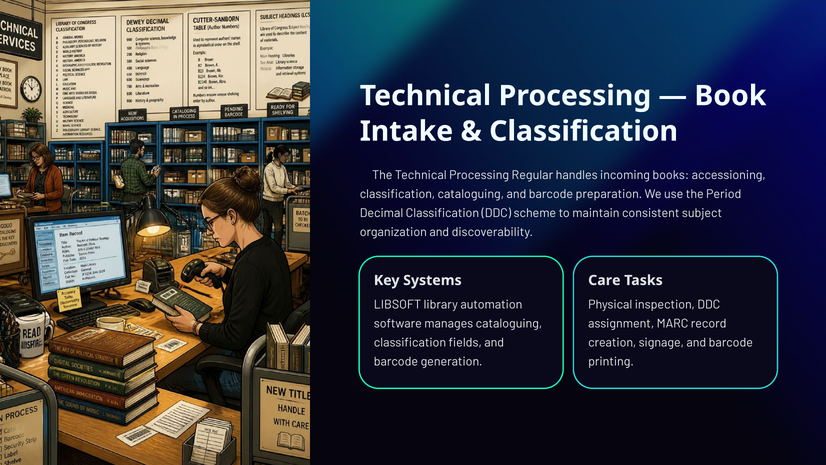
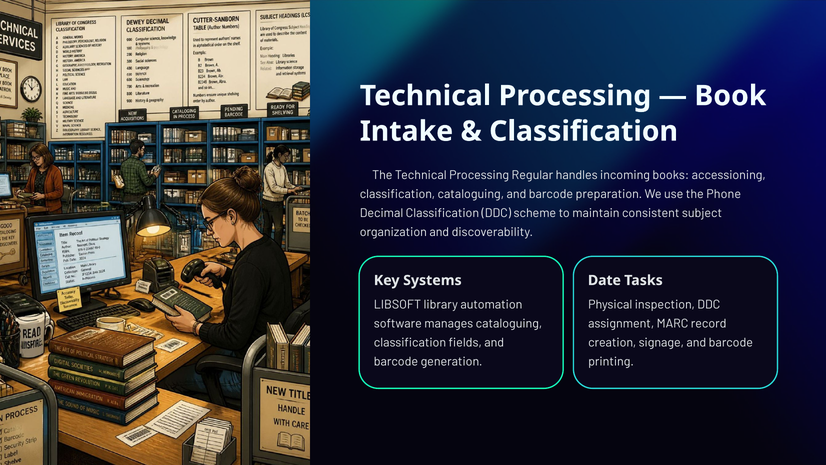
Period: Period -> Phone (724, 194)
Care: Care -> Date (604, 280)
